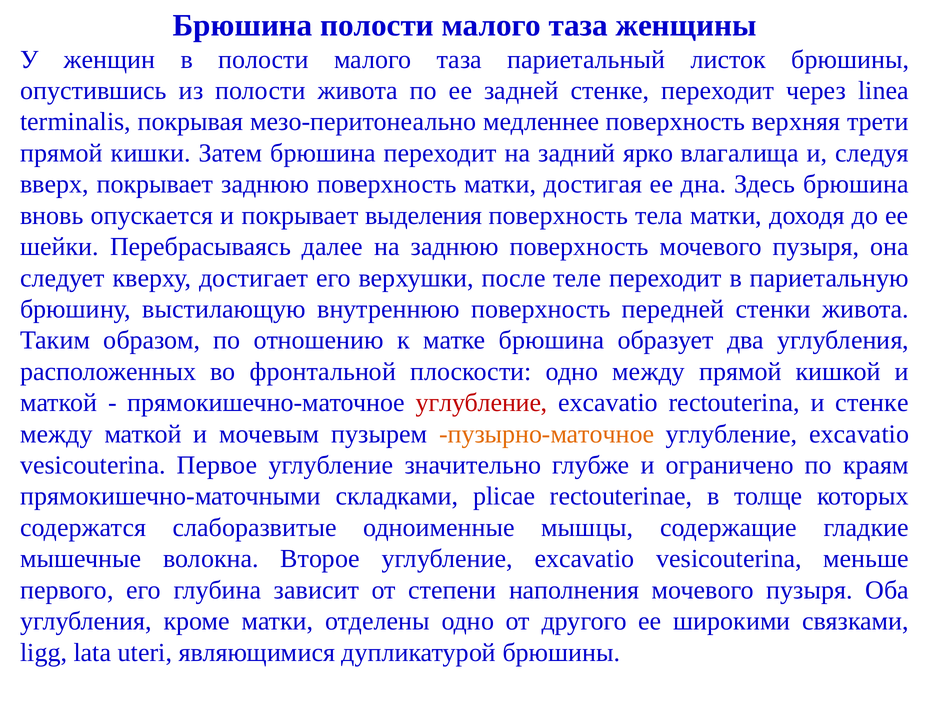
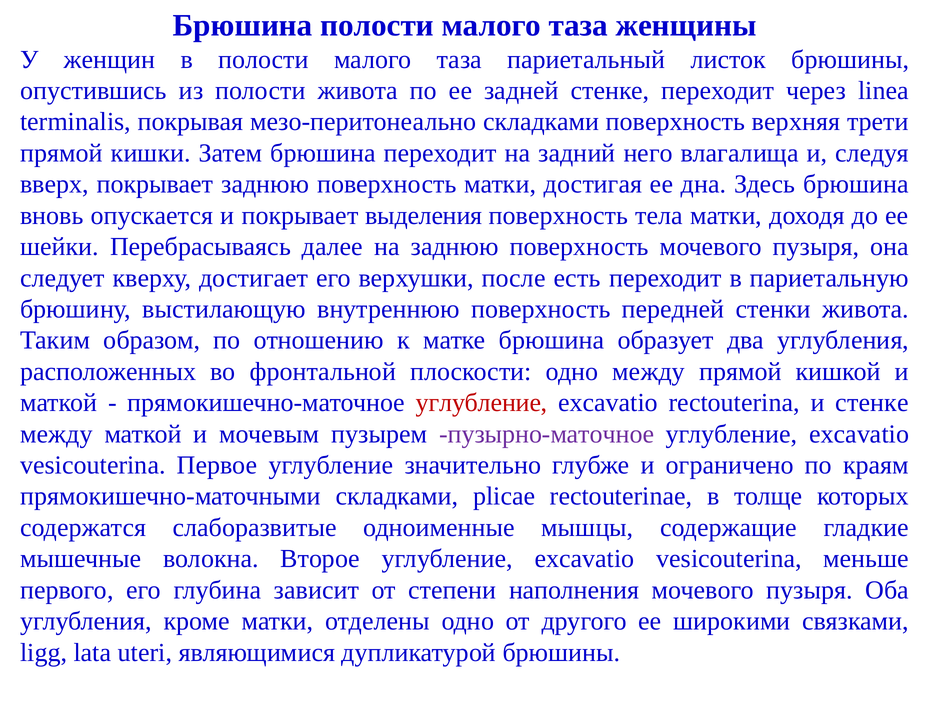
мезо-перитонеально медленнее: медленнее -> складками (541, 122)
ярко: ярко -> него (648, 153)
теле: теле -> есть (577, 278)
пузырно-маточное colour: orange -> purple (547, 434)
